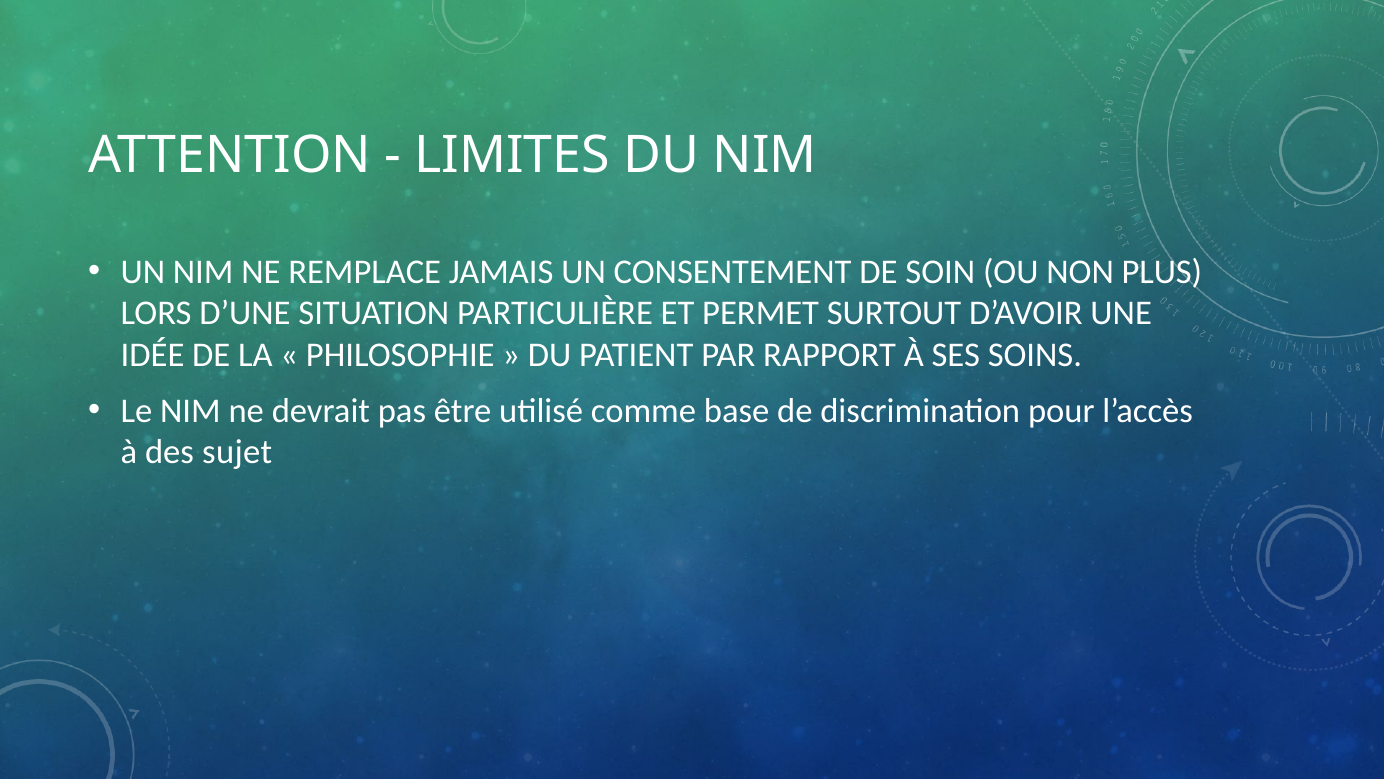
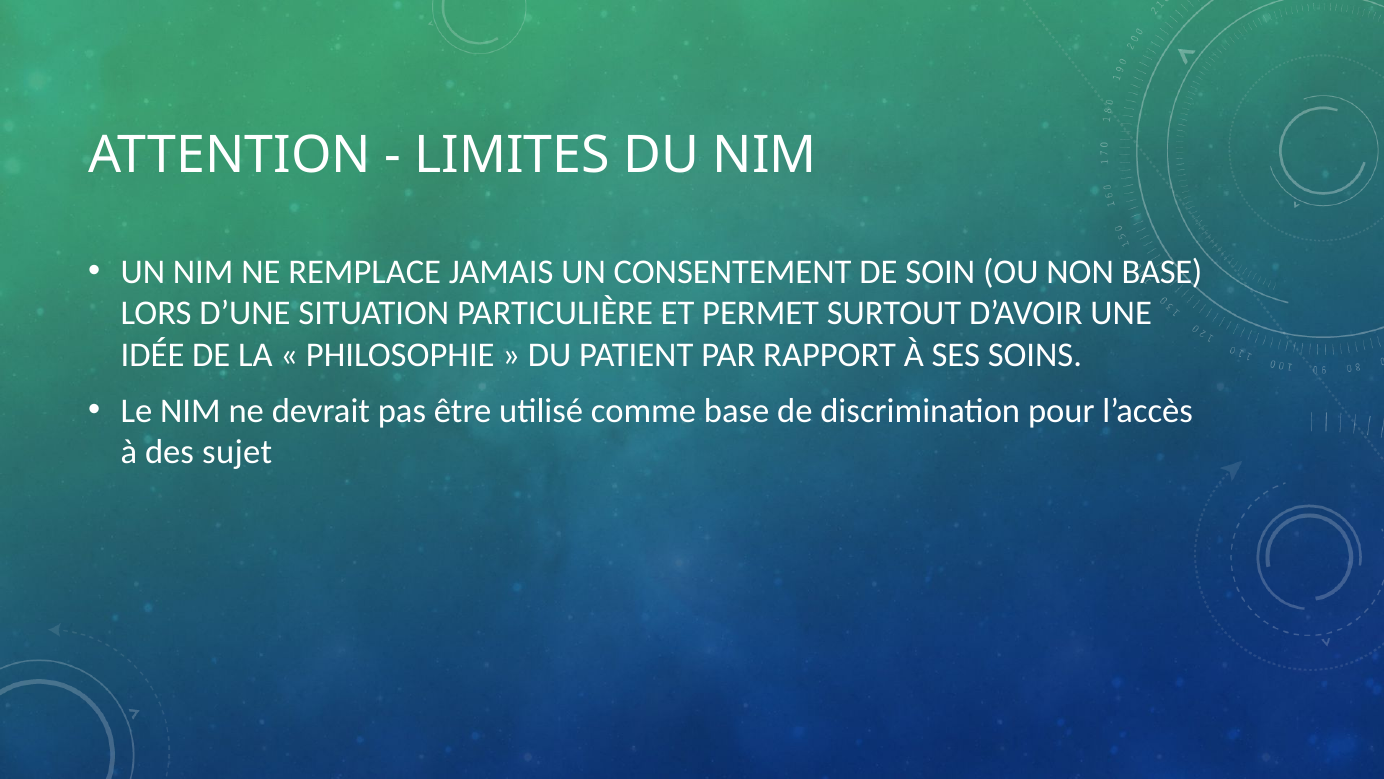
NON PLUS: PLUS -> BASE (1162, 272)
